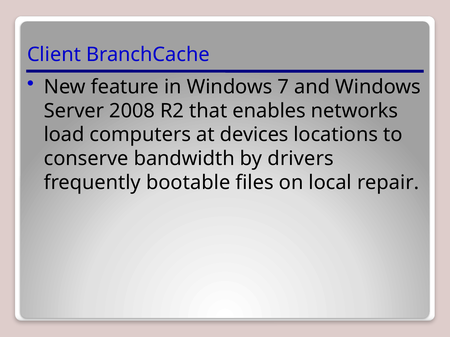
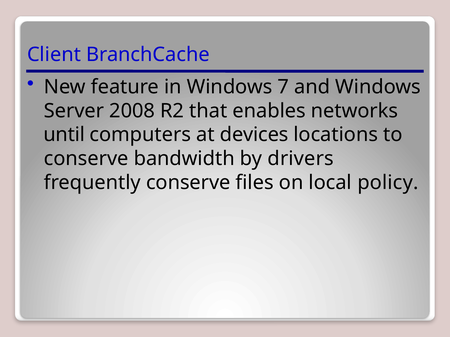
load: load -> until (64, 135)
frequently bootable: bootable -> conserve (188, 183)
repair: repair -> policy (388, 183)
